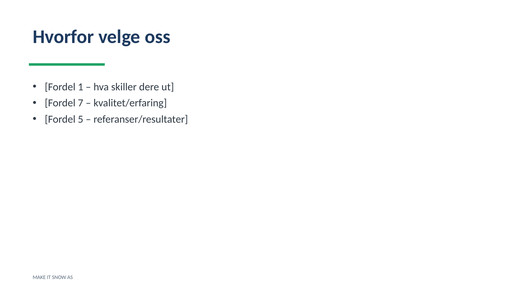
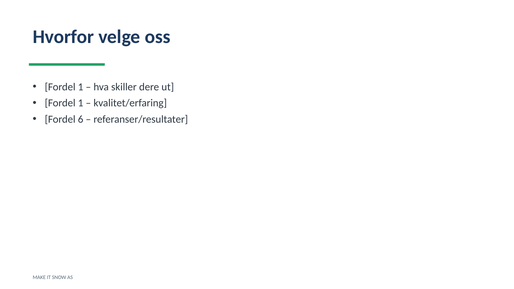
7: 7 -> 1 (81, 103)
5: 5 -> 6 (81, 119)
